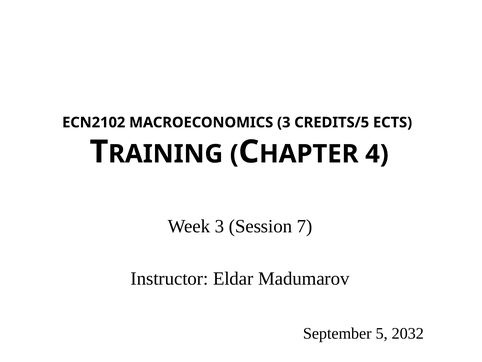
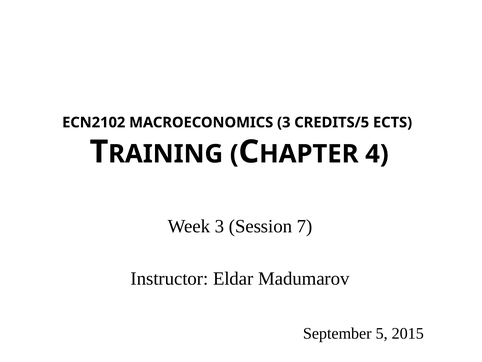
2032: 2032 -> 2015 (408, 333)
